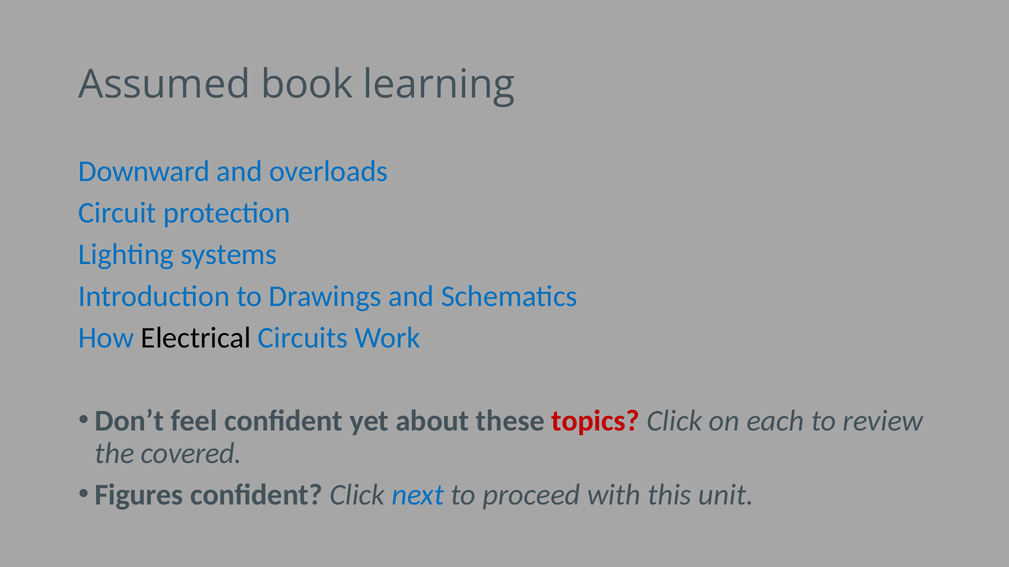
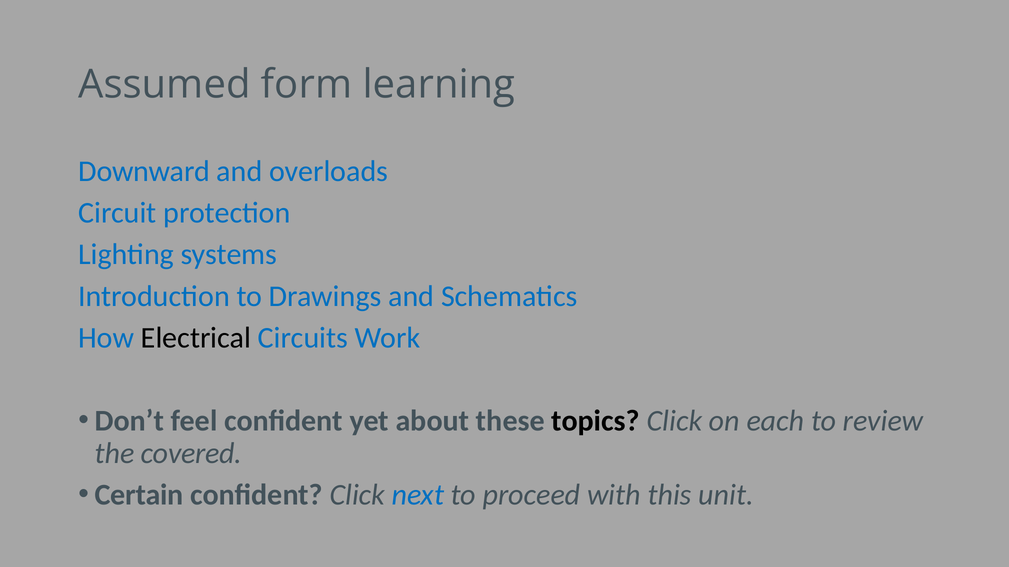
book: book -> form (307, 85)
topics colour: red -> black (596, 421)
Figures: Figures -> Certain (139, 495)
